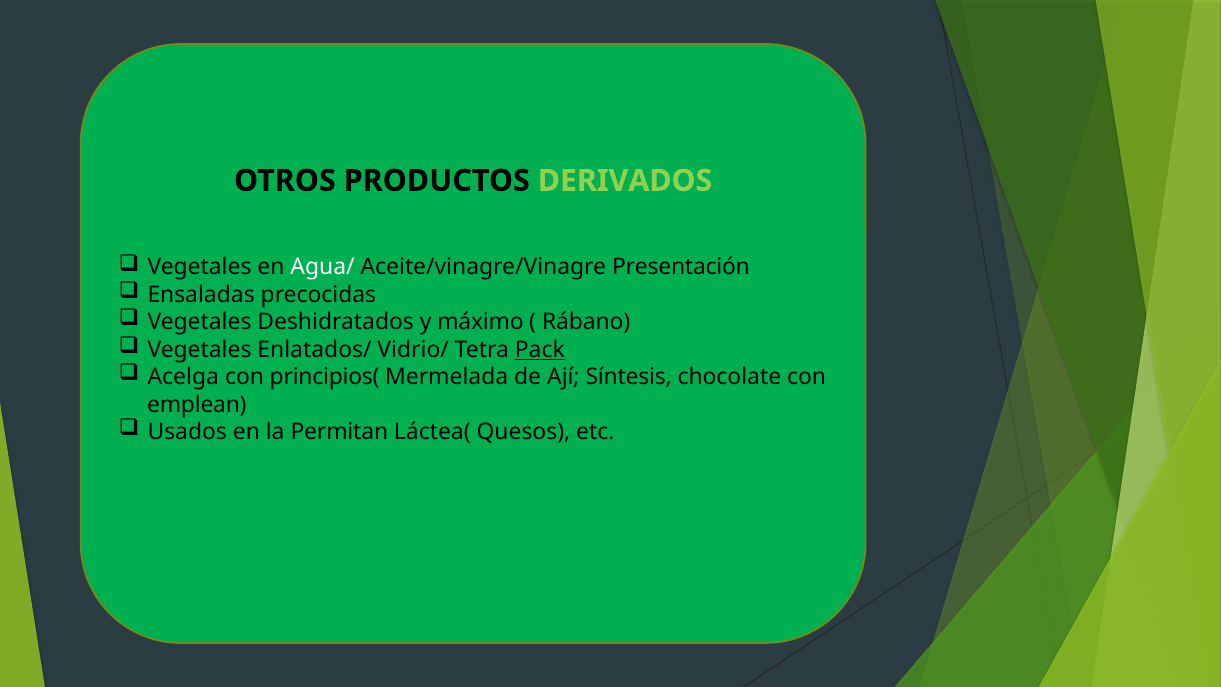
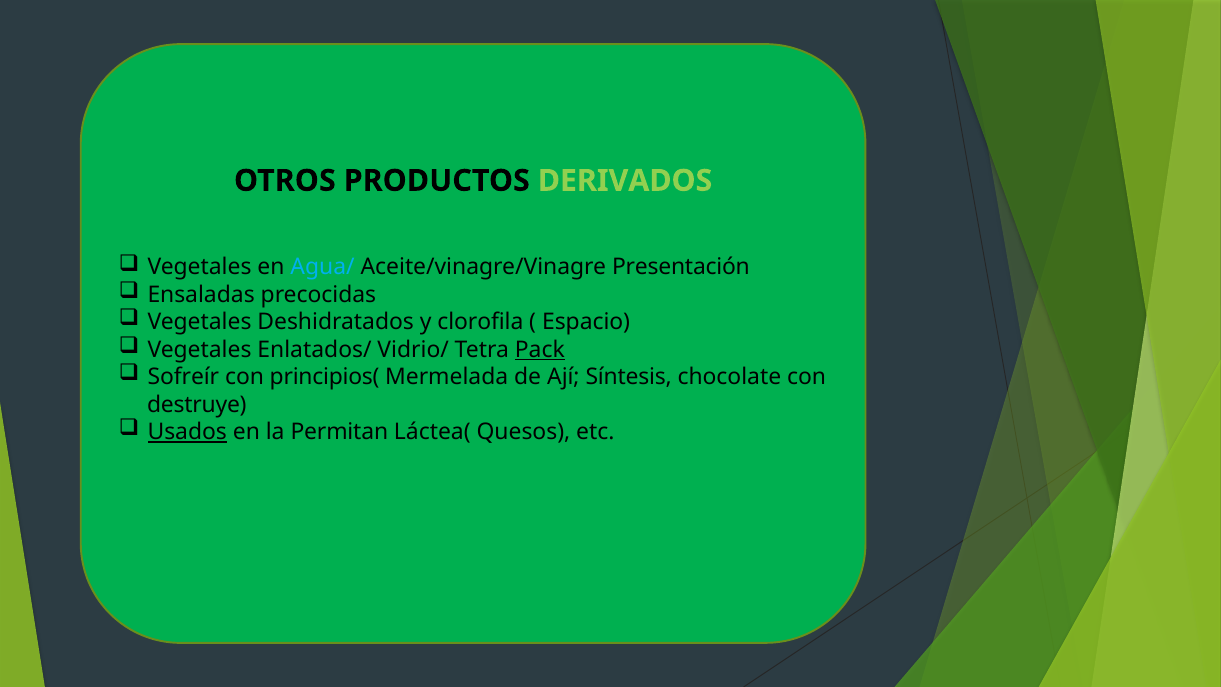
Agua/ colour: white -> light blue (323, 267)
máximo: máximo -> clorofila (480, 322)
Rábano: Rábano -> Espacio (586, 322)
Acelga: Acelga -> Sofreír (183, 377)
emplean: emplean -> destruye (197, 404)
Usados underline: none -> present (187, 432)
